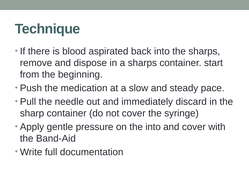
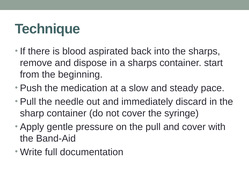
the into: into -> pull (153, 127)
